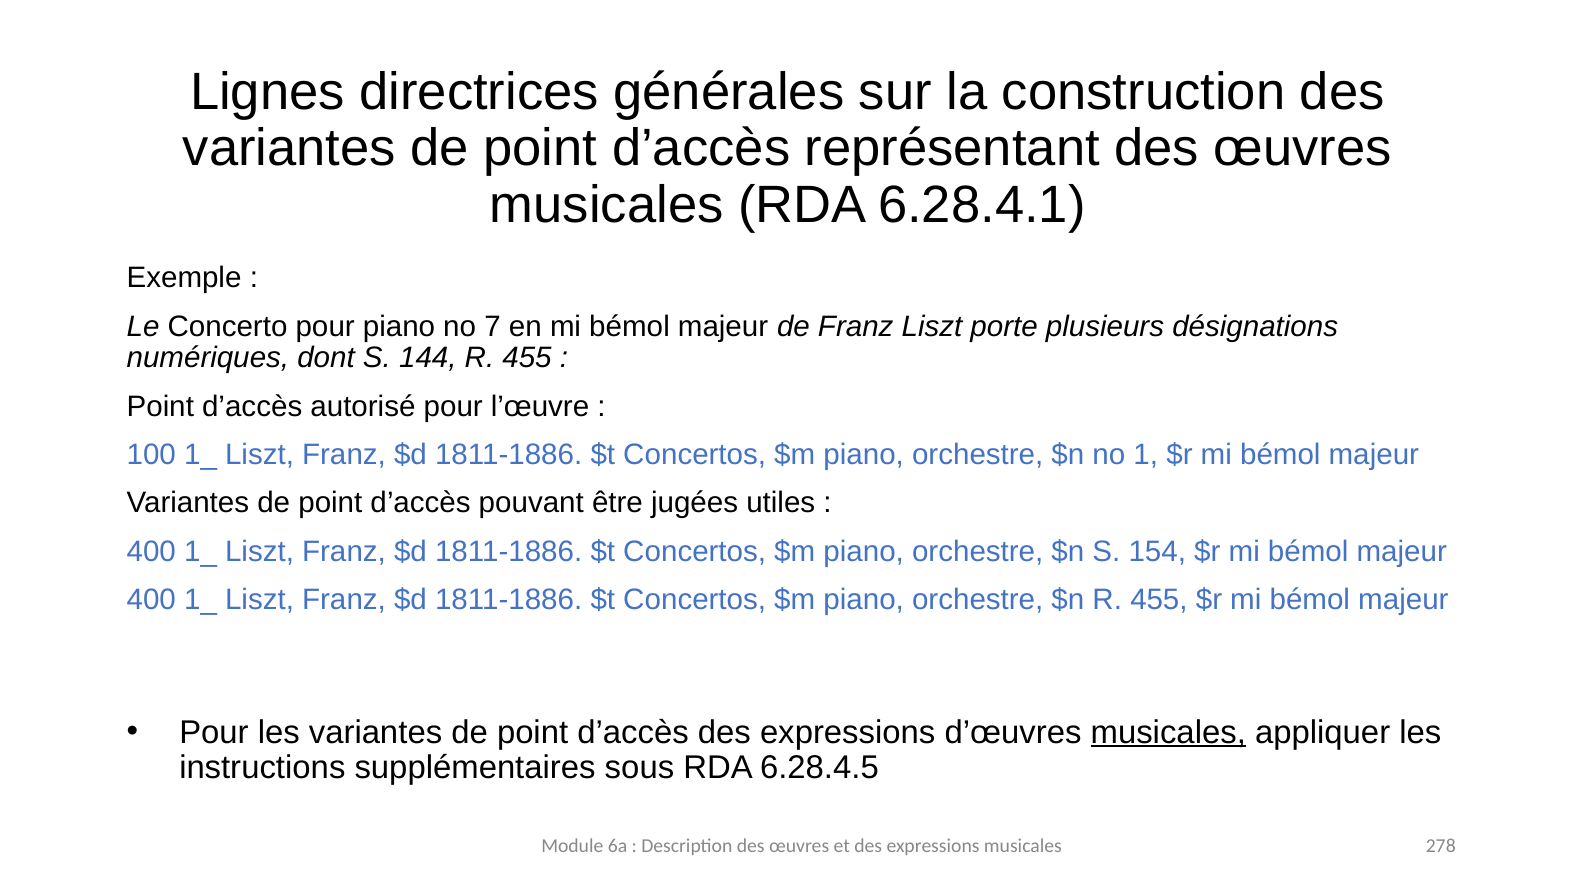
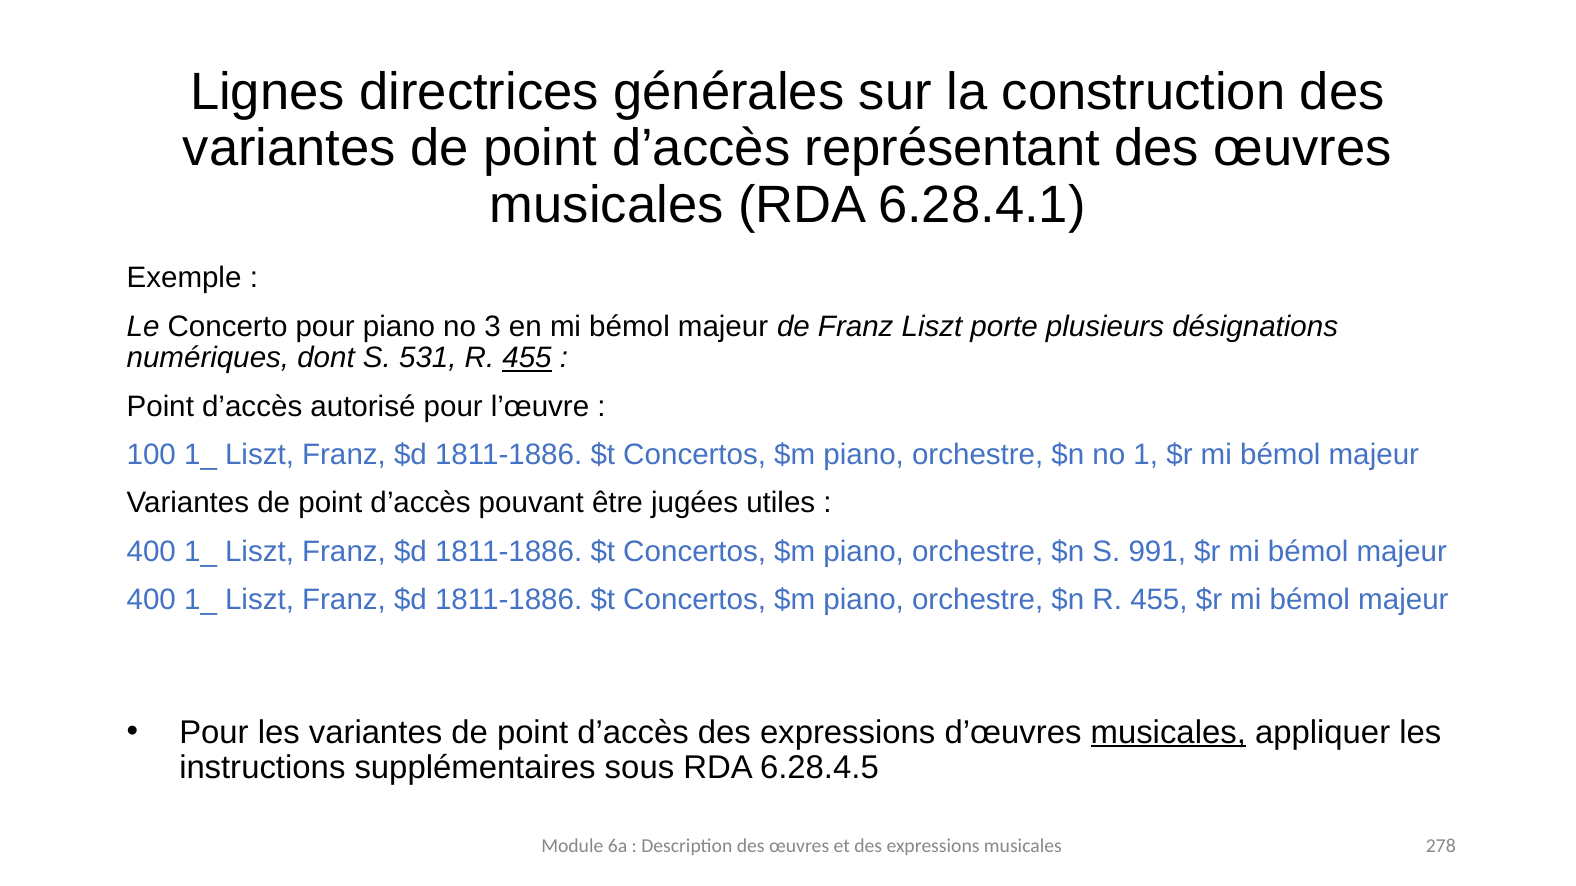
7: 7 -> 3 (493, 326)
144: 144 -> 531 (428, 358)
455 underline: none -> present (527, 358)
154: 154 -> 991 (1157, 552)
